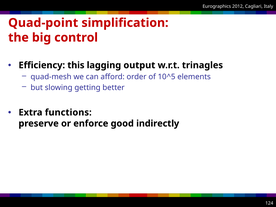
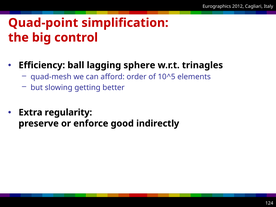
this: this -> ball (76, 65)
output: output -> sphere (139, 65)
functions: functions -> regularity (68, 112)
